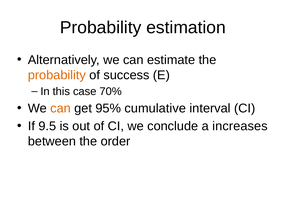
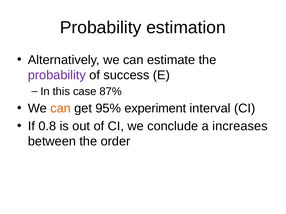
probability colour: orange -> purple (57, 75)
70%: 70% -> 87% (111, 92)
cumulative: cumulative -> experiment (155, 109)
9.5: 9.5 -> 0.8 (47, 126)
